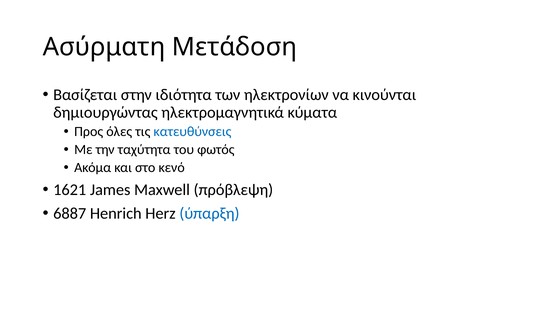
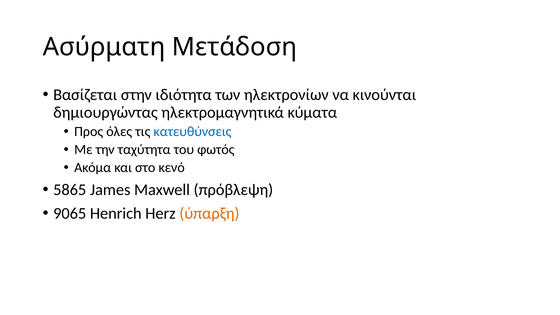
1621: 1621 -> 5865 (70, 190)
6887: 6887 -> 9065 (70, 213)
ύπαρξη colour: blue -> orange (209, 213)
